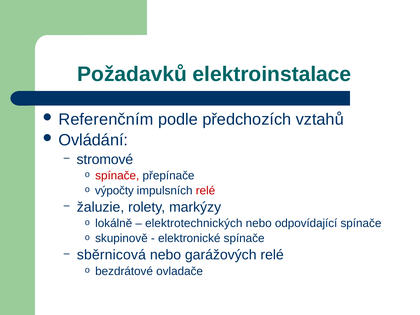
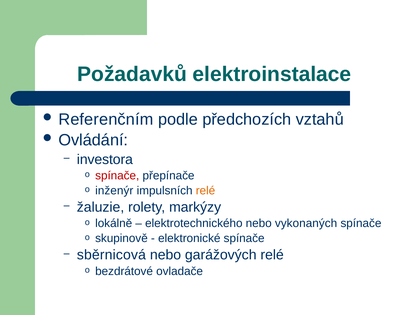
stromové: stromové -> investora (105, 159)
výpočty: výpočty -> inženýr (114, 191)
relé colour: red -> orange (205, 191)
elektrotechnických: elektrotechnických -> elektrotechnického (194, 223)
odpovídající: odpovídající -> vykonaných (306, 223)
